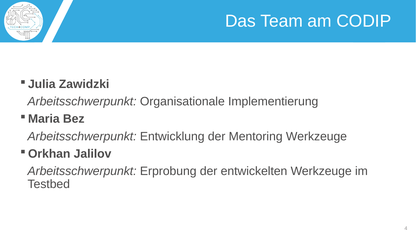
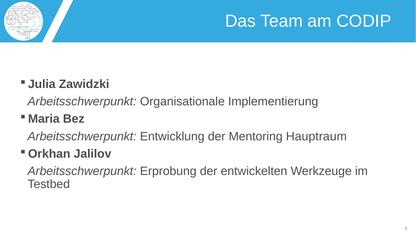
Mentoring Werkzeuge: Werkzeuge -> Hauptraum (316, 136)
